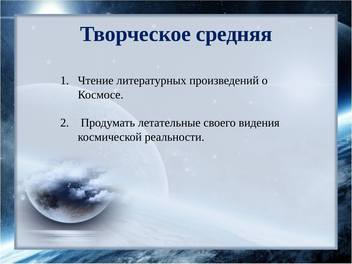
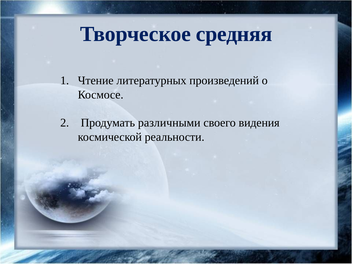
летательные: летательные -> различными (169, 123)
